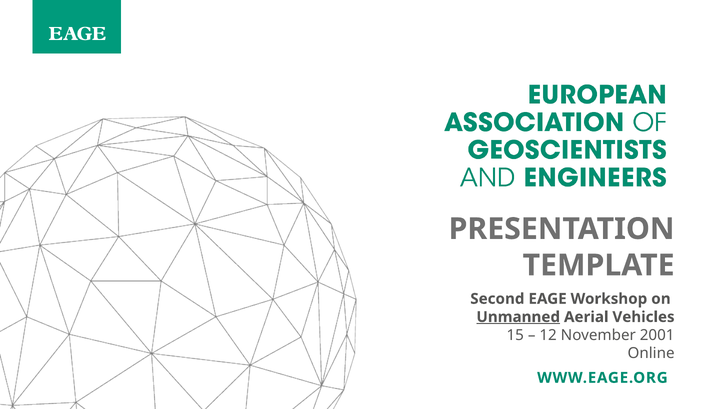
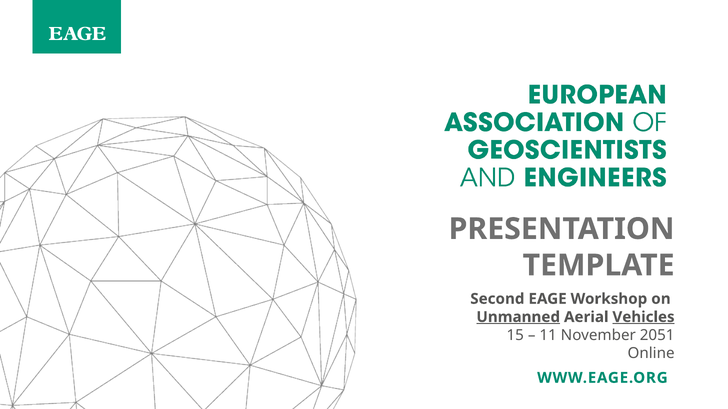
Vehicles underline: none -> present (644, 317)
12: 12 -> 11 (548, 336)
2001: 2001 -> 2051 (657, 336)
